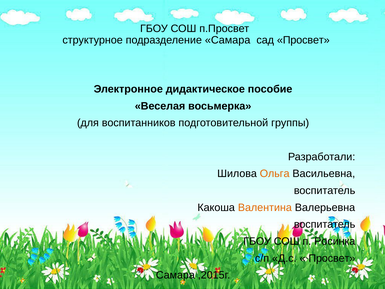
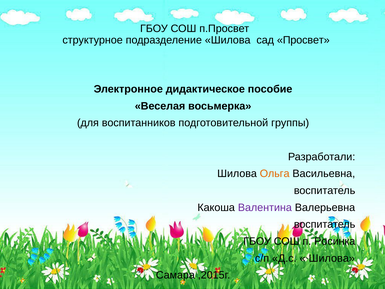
подразделение Самара: Самара -> Шилова (228, 40)
Валентина colour: orange -> purple (265, 207)
Просвет: Просвет -> Шилова (332, 258)
